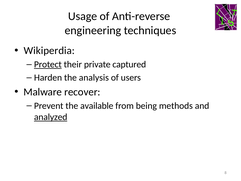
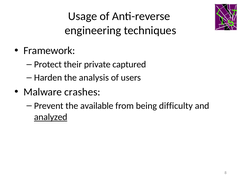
Wikiperdia: Wikiperdia -> Framework (49, 51)
Protect underline: present -> none (48, 64)
recover: recover -> crashes (82, 92)
methods: methods -> difficulty (176, 106)
